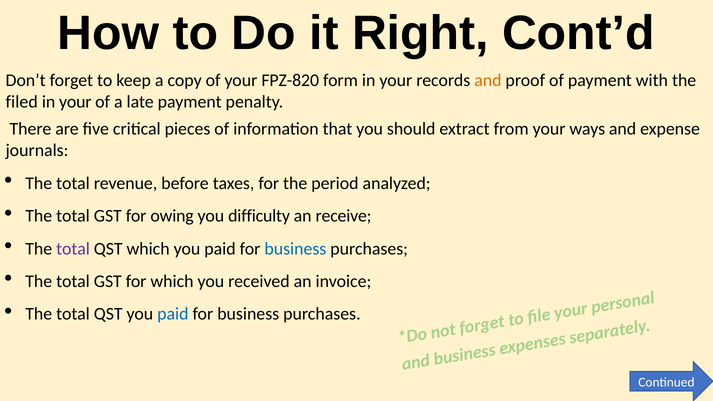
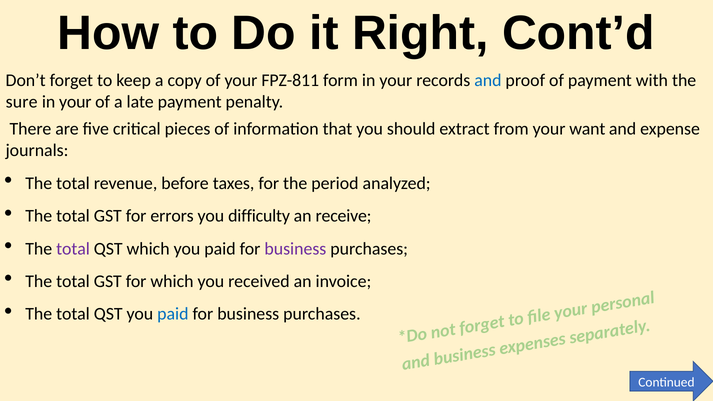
FPZ-820: FPZ-820 -> FPZ-811 (290, 80)
and colour: orange -> blue (488, 80)
filed: filed -> sure (22, 102)
ways: ways -> want (587, 129)
owing: owing -> errors (172, 216)
business colour: blue -> purple (295, 249)
